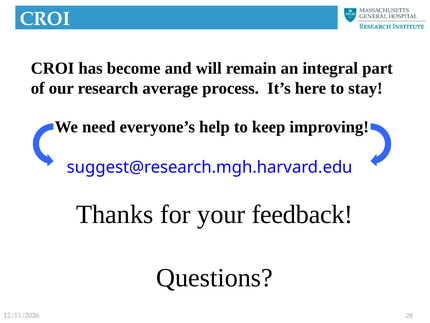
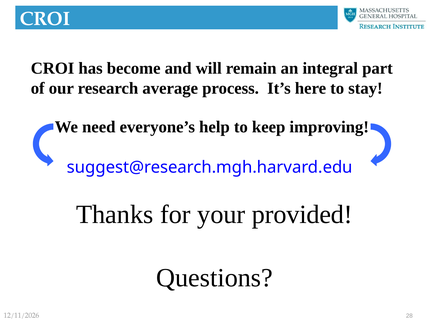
feedback: feedback -> provided (302, 214)
